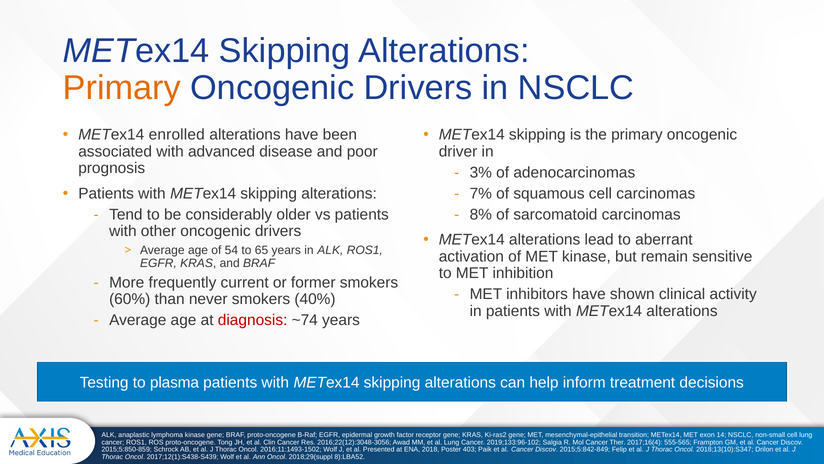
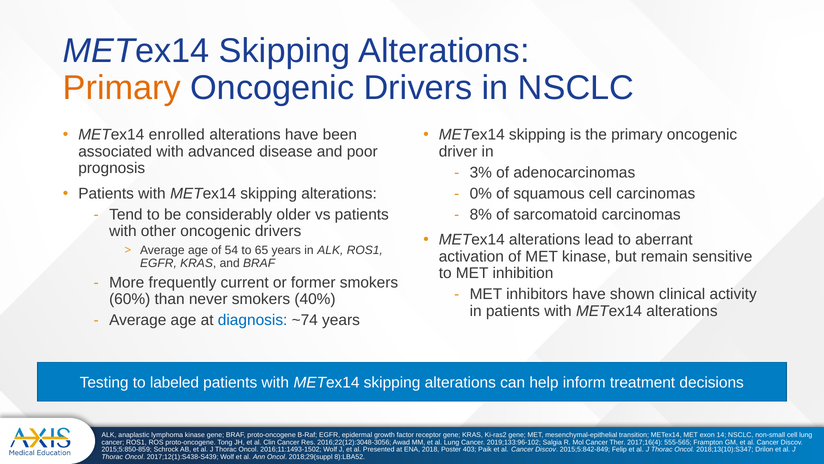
7%: 7% -> 0% (481, 193)
diagnosis colour: red -> blue (253, 320)
plasma: plasma -> labeled (174, 382)
